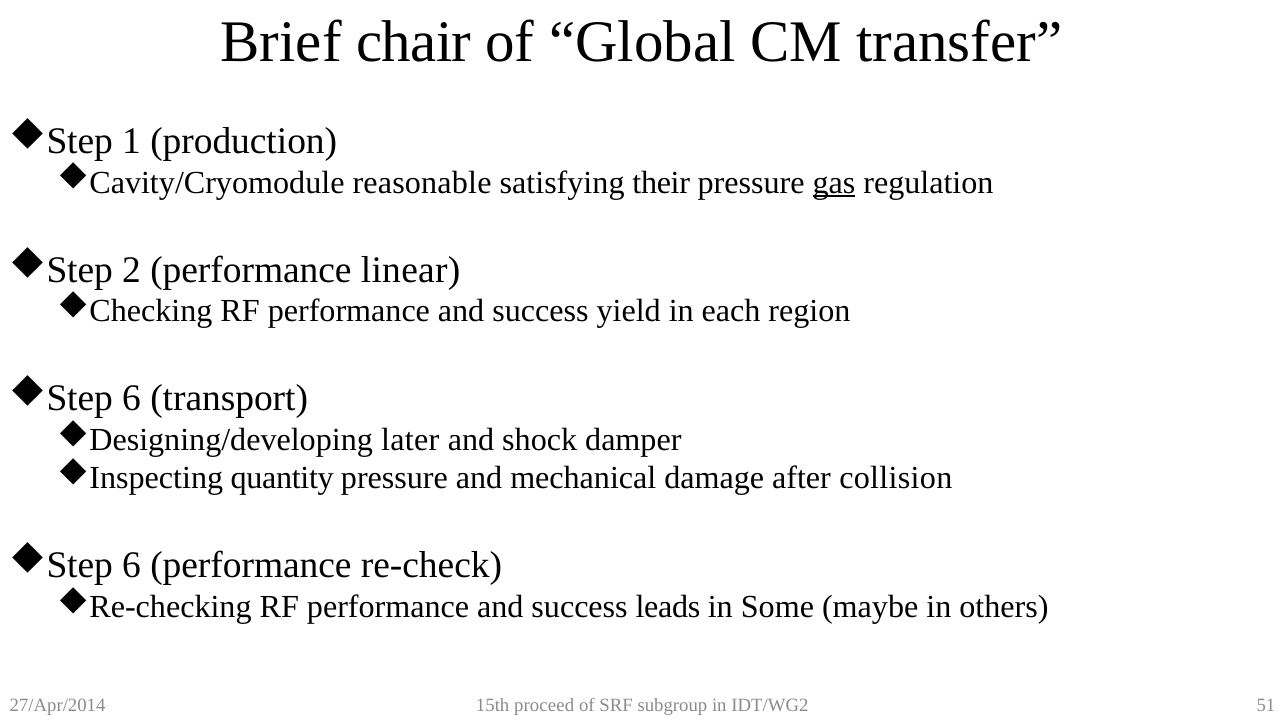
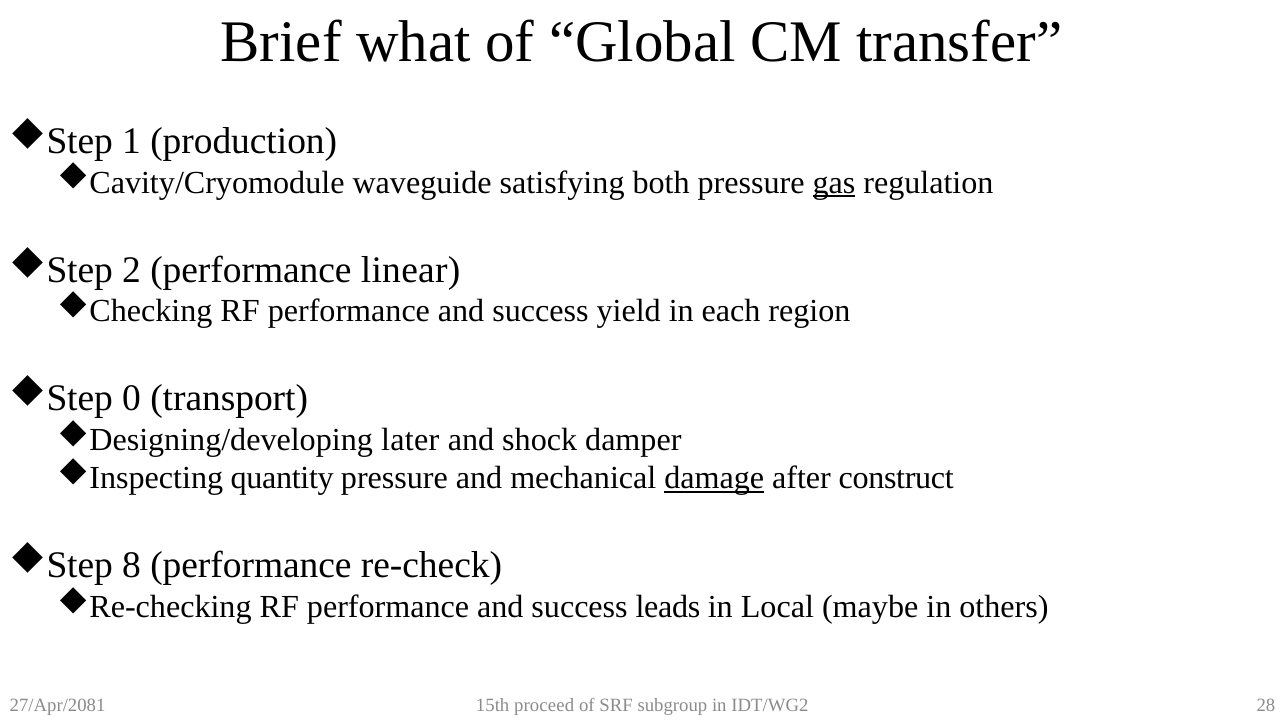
chair: chair -> what (414, 42)
reasonable: reasonable -> waveguide (422, 183)
their: their -> both (661, 183)
6: 6 -> 0 (132, 398)
damage underline: none -> present (714, 478)
collision: collision -> construct (896, 478)
6: 6 -> 8 (132, 565)
Some: Some -> Local (777, 607)
27/Apr/2014: 27/Apr/2014 -> 27/Apr/2081 (58, 705)
51: 51 -> 28 (1266, 705)
